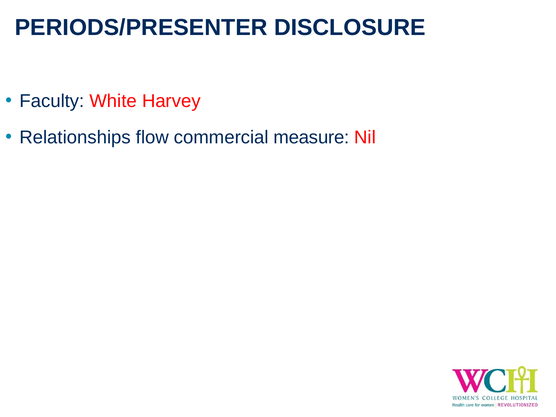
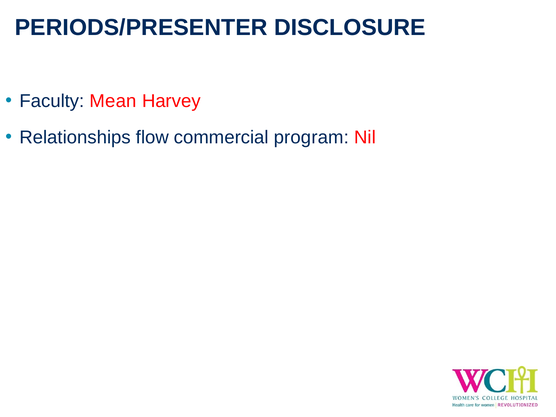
White: White -> Mean (113, 101)
measure: measure -> program (311, 137)
